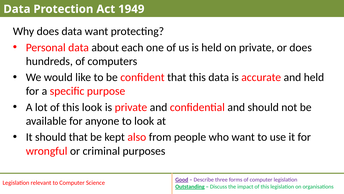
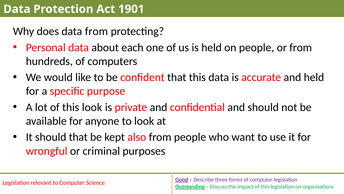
1949: 1949 -> 1901 (131, 9)
data want: want -> from (96, 31)
on private: private -> people (257, 47)
or does: does -> from (301, 47)
